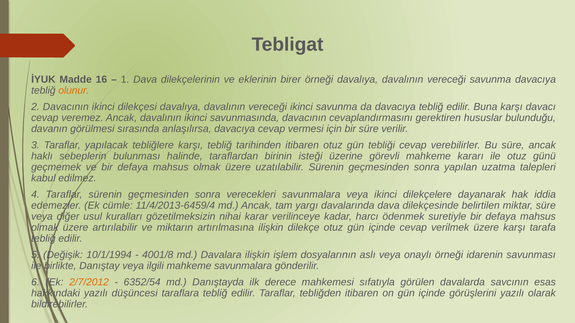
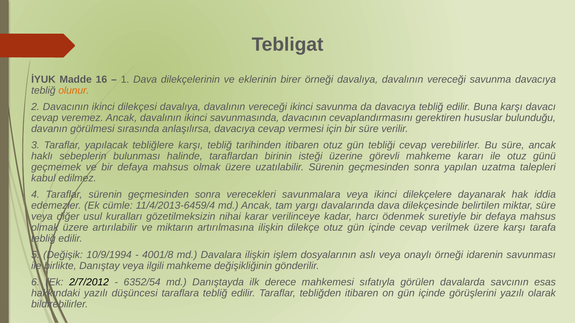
10/1/1994: 10/1/1994 -> 10/9/1994 (109, 255)
mahkeme savunmalara: savunmalara -> değişikliğinin (243, 266)
2/7/2012 colour: orange -> black (89, 282)
